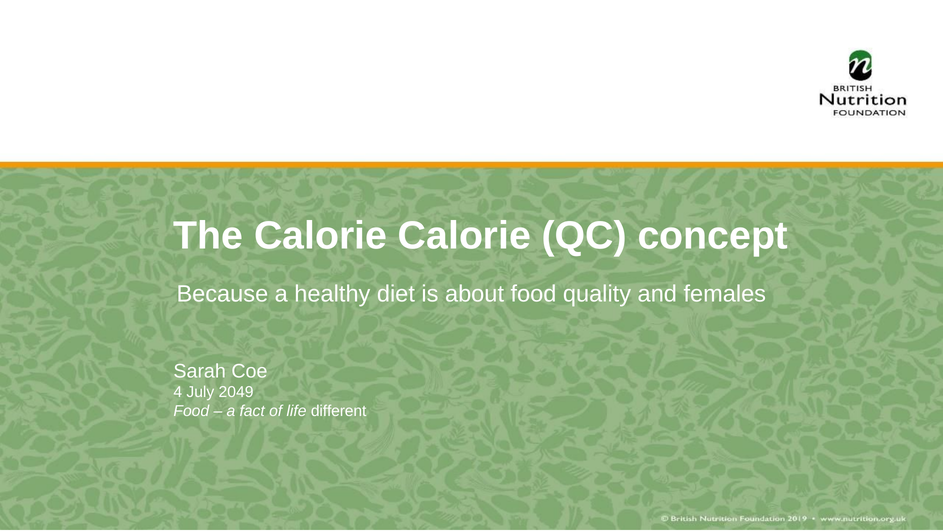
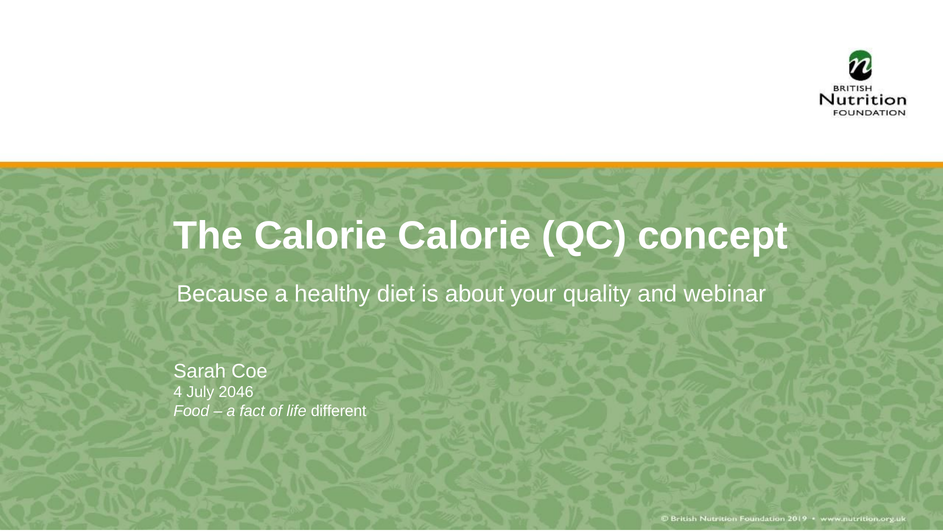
about food: food -> your (533, 294)
females: females -> webinar (725, 294)
2049: 2049 -> 2046 (236, 392)
